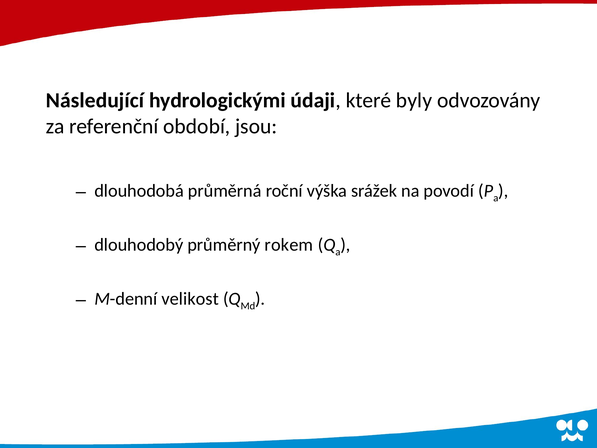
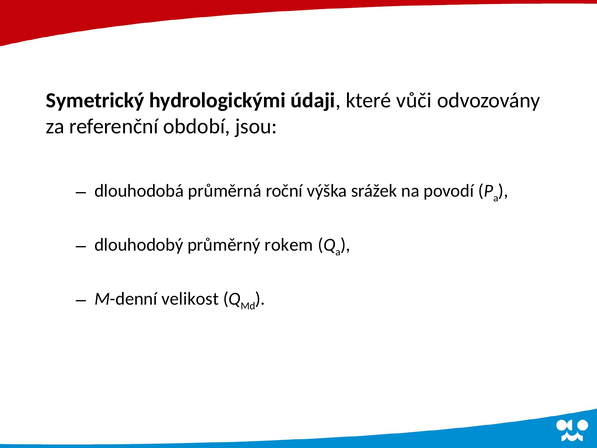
Následující: Následující -> Symetrický (95, 100)
byly: byly -> vůči (414, 100)
